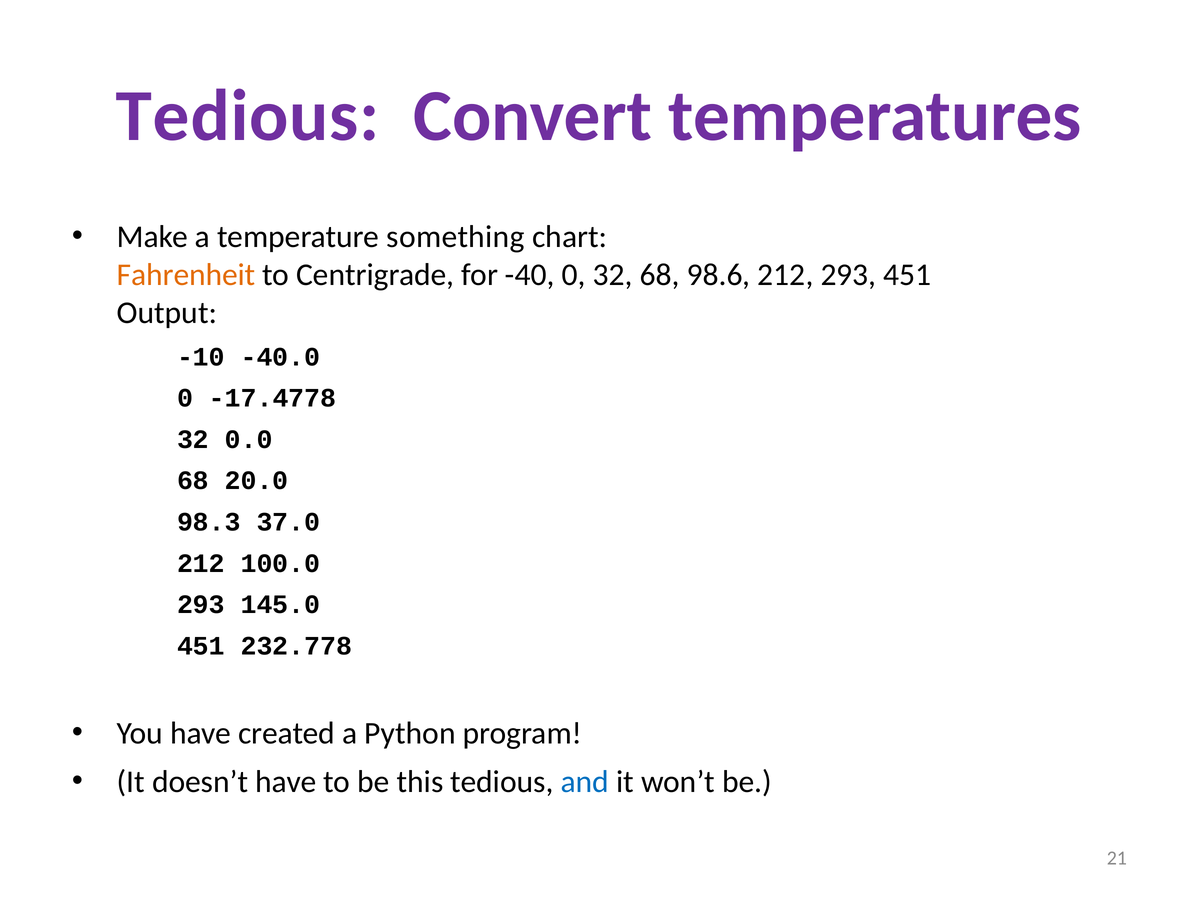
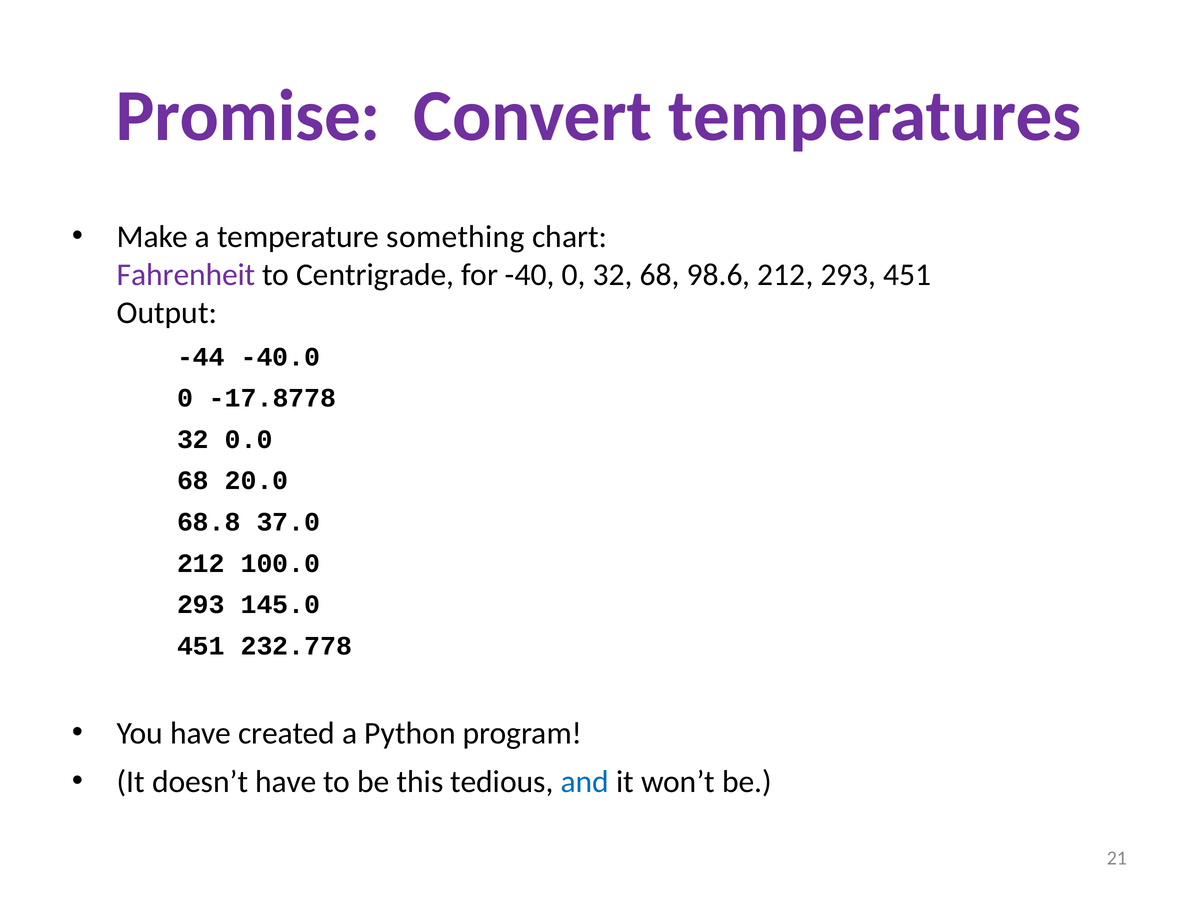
Tedious: Tedious -> Promise (248, 116)
Fahrenheit colour: orange -> purple (186, 275)
-10: -10 -> -44 (201, 357)
-17.4778: -17.4778 -> -17.8778 (273, 398)
98.3: 98.3 -> 68.8 (209, 522)
